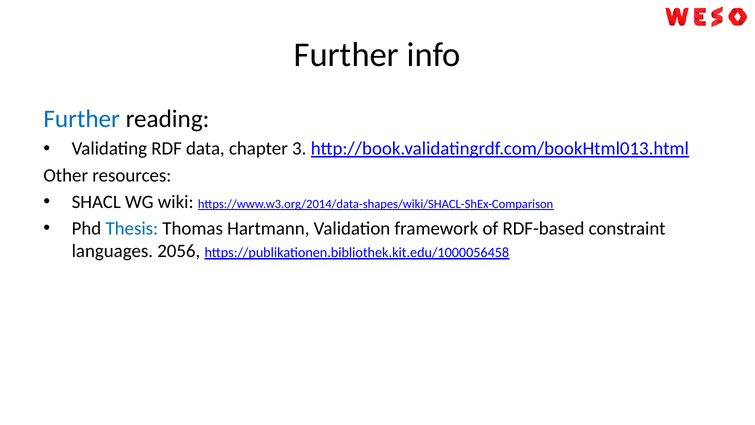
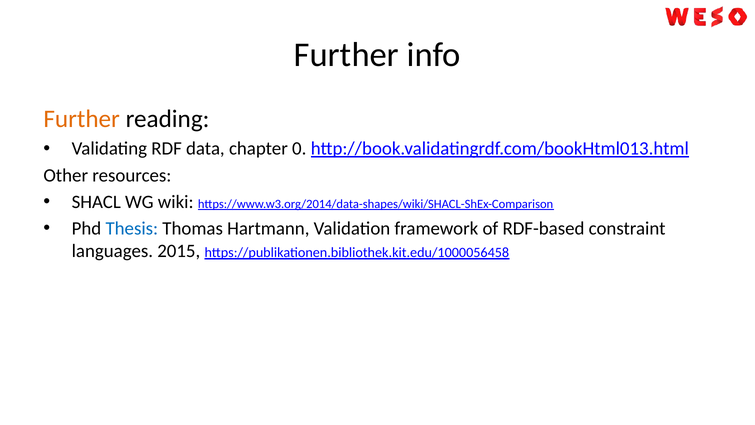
Further colour: blue -> orange (82, 119)
3: 3 -> 0 (299, 149)
2056: 2056 -> 2015 (179, 251)
